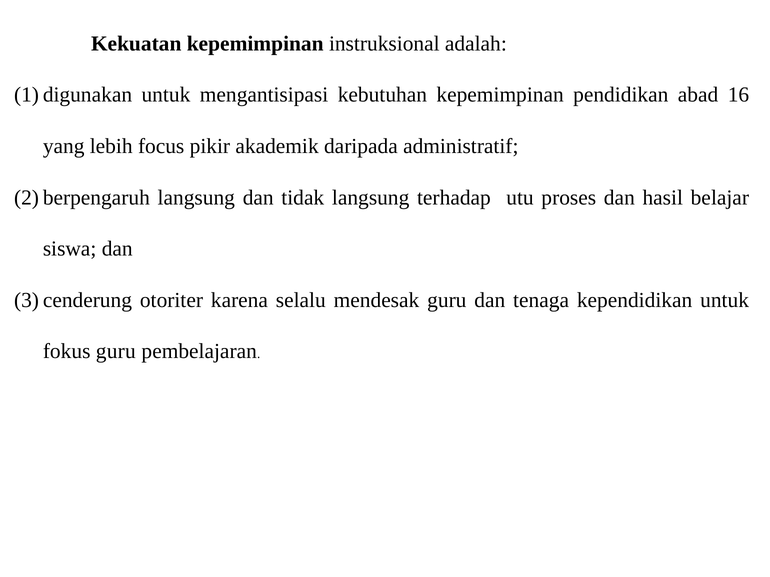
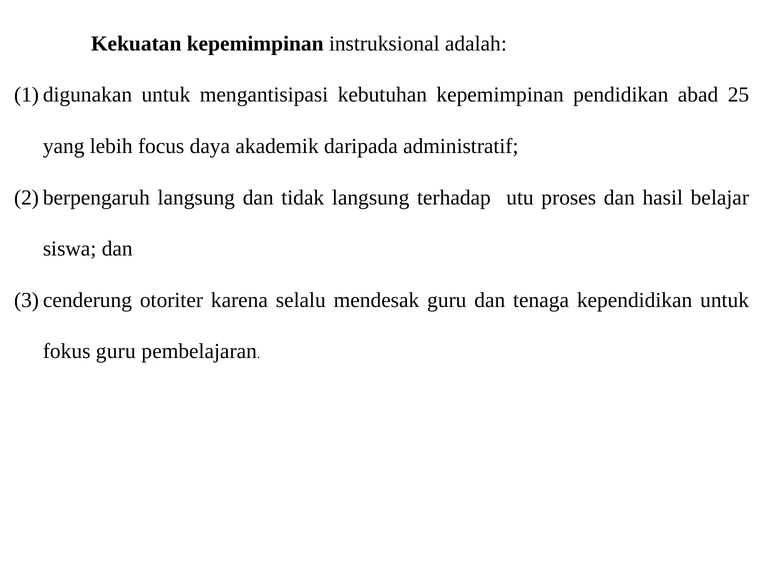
16: 16 -> 25 (738, 95)
pikir: pikir -> daya (210, 146)
